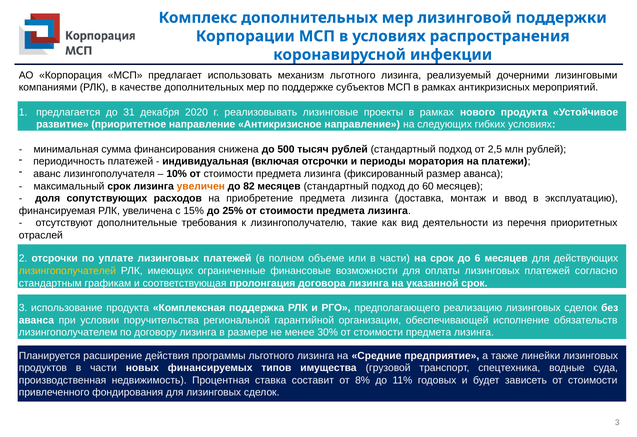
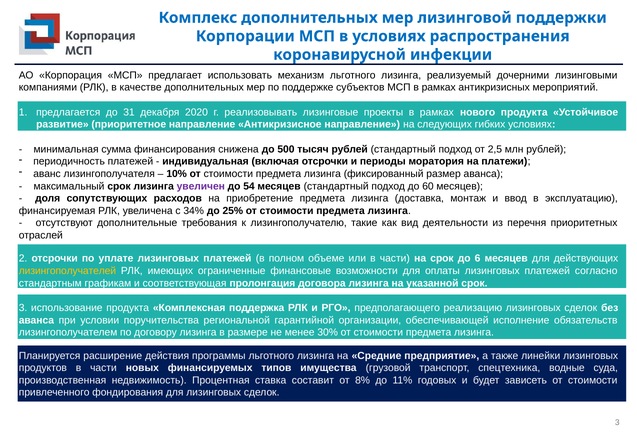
увеличен colour: orange -> purple (201, 186)
82: 82 -> 54 (249, 186)
15%: 15% -> 34% (194, 211)
